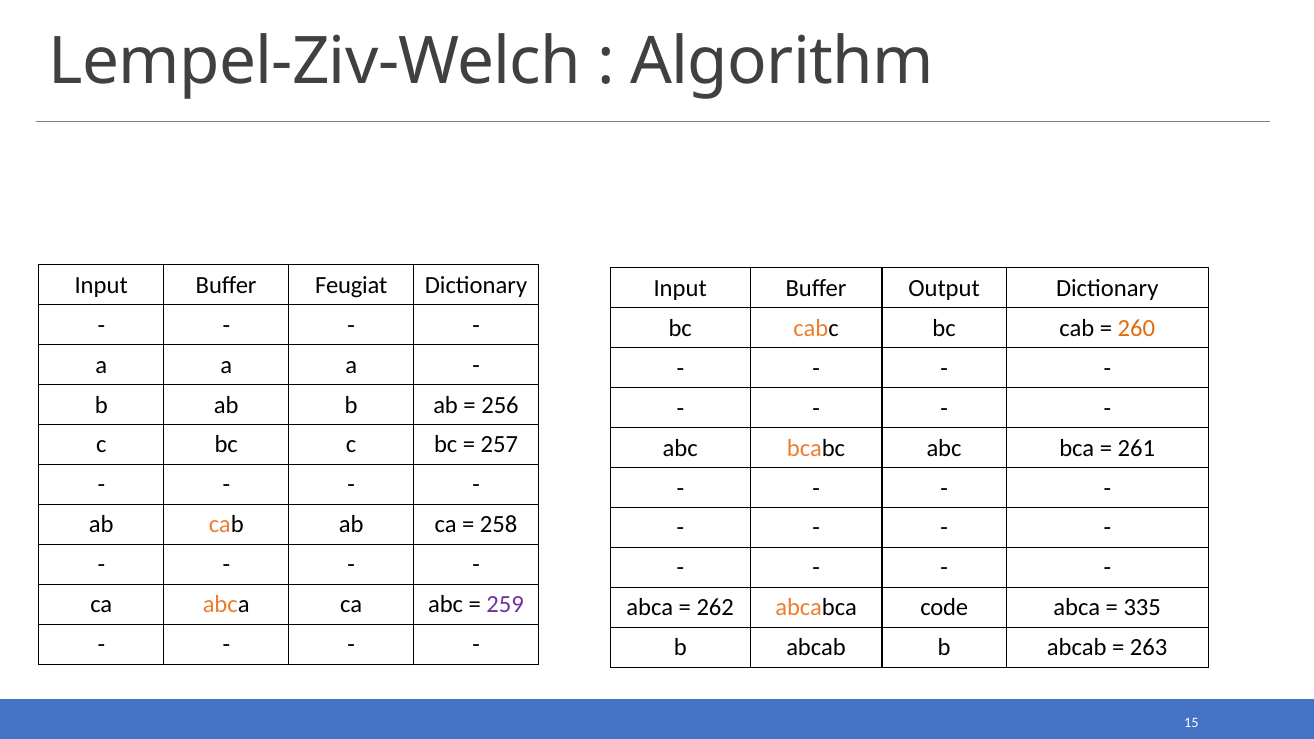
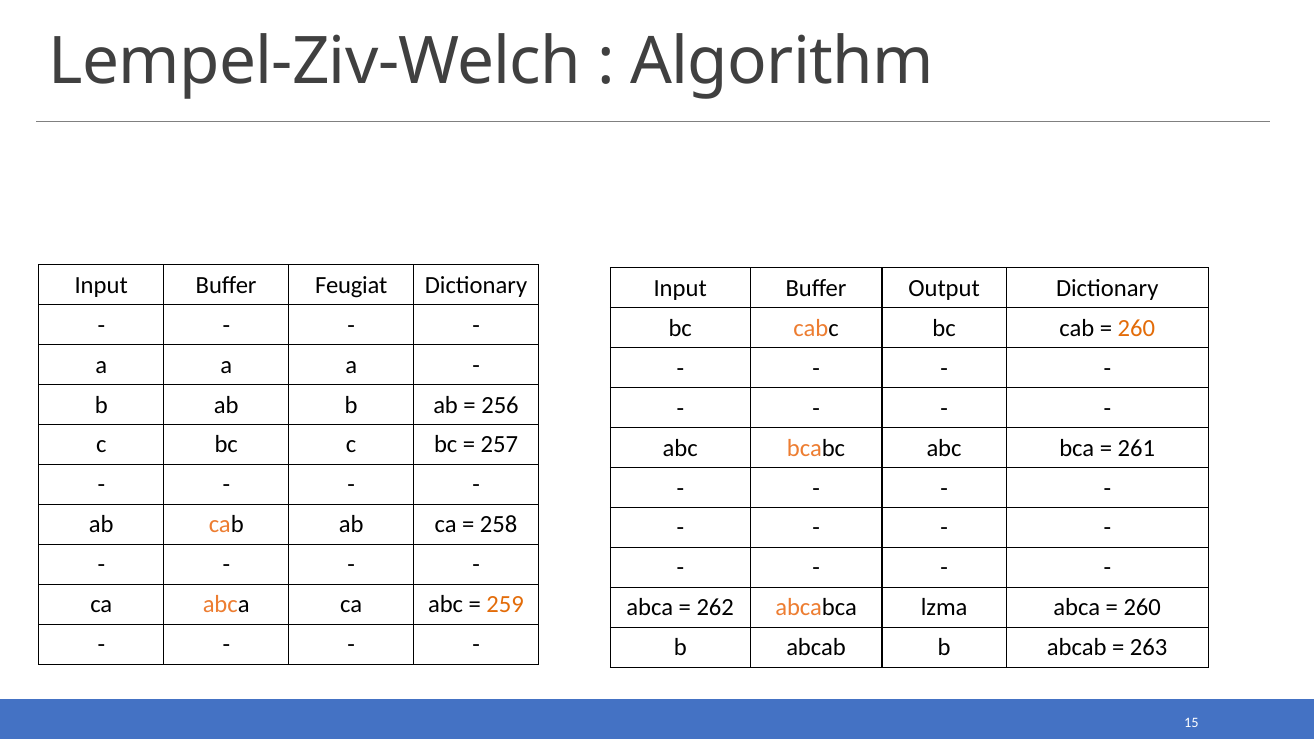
259 colour: purple -> orange (505, 605)
code: code -> lzma (944, 608)
335: 335 -> 260 (1142, 608)
